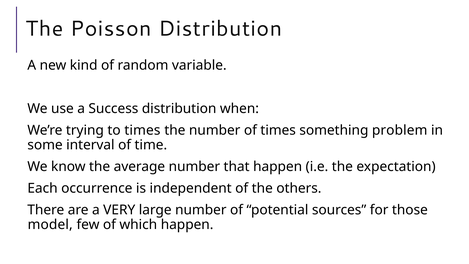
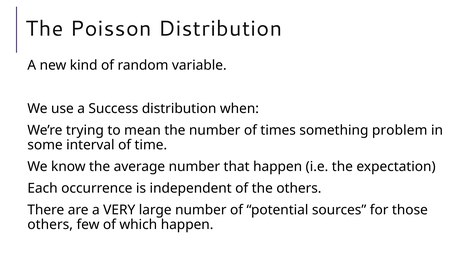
to times: times -> mean (142, 130)
model: model -> others (50, 225)
